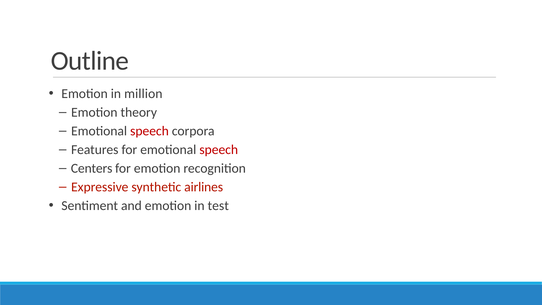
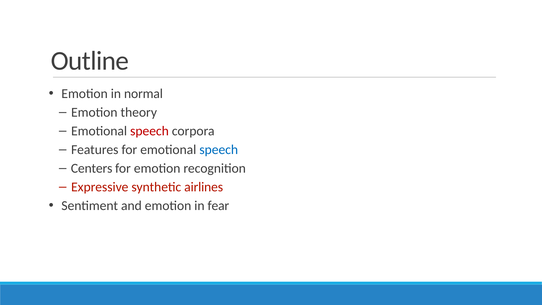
million: million -> normal (143, 94)
speech colour: red -> blue (219, 150)
test: test -> fear (218, 206)
